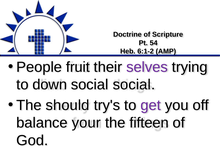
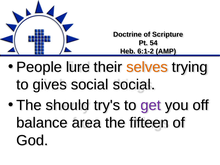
fruit: fruit -> lure (78, 67)
selves colour: purple -> orange (147, 67)
down: down -> gives (50, 85)
your: your -> area (86, 123)
